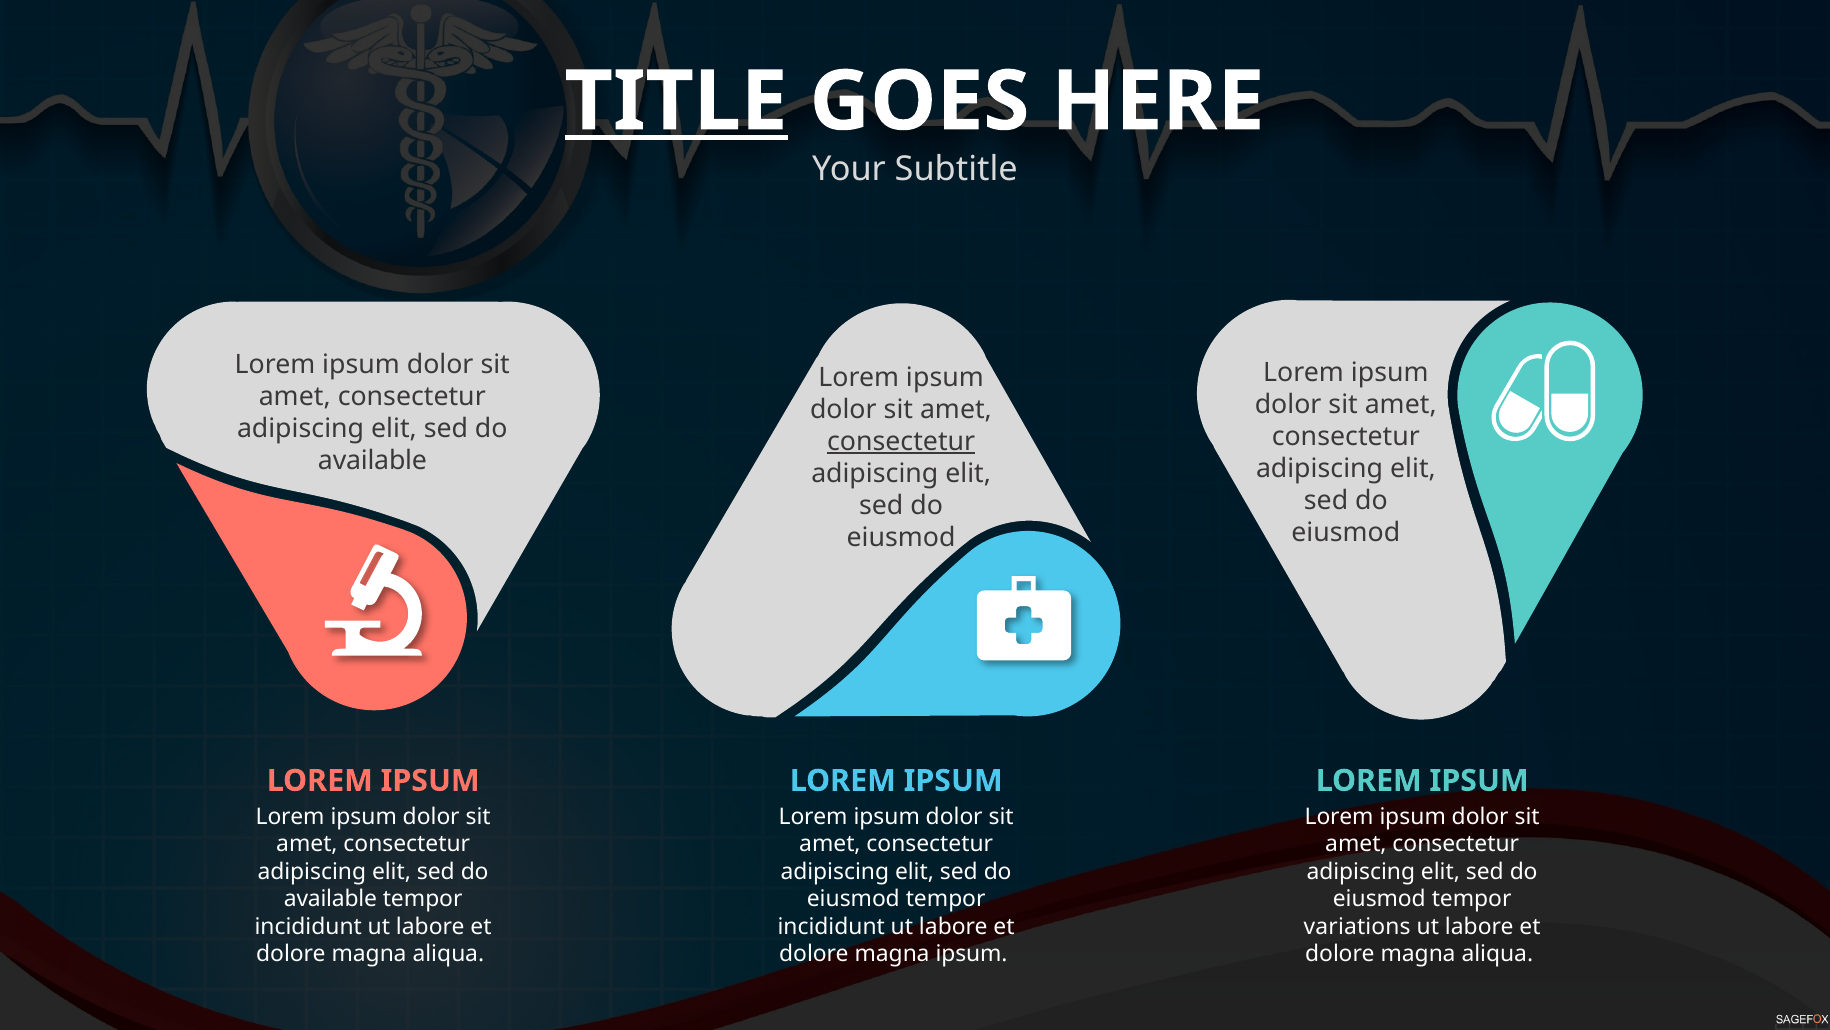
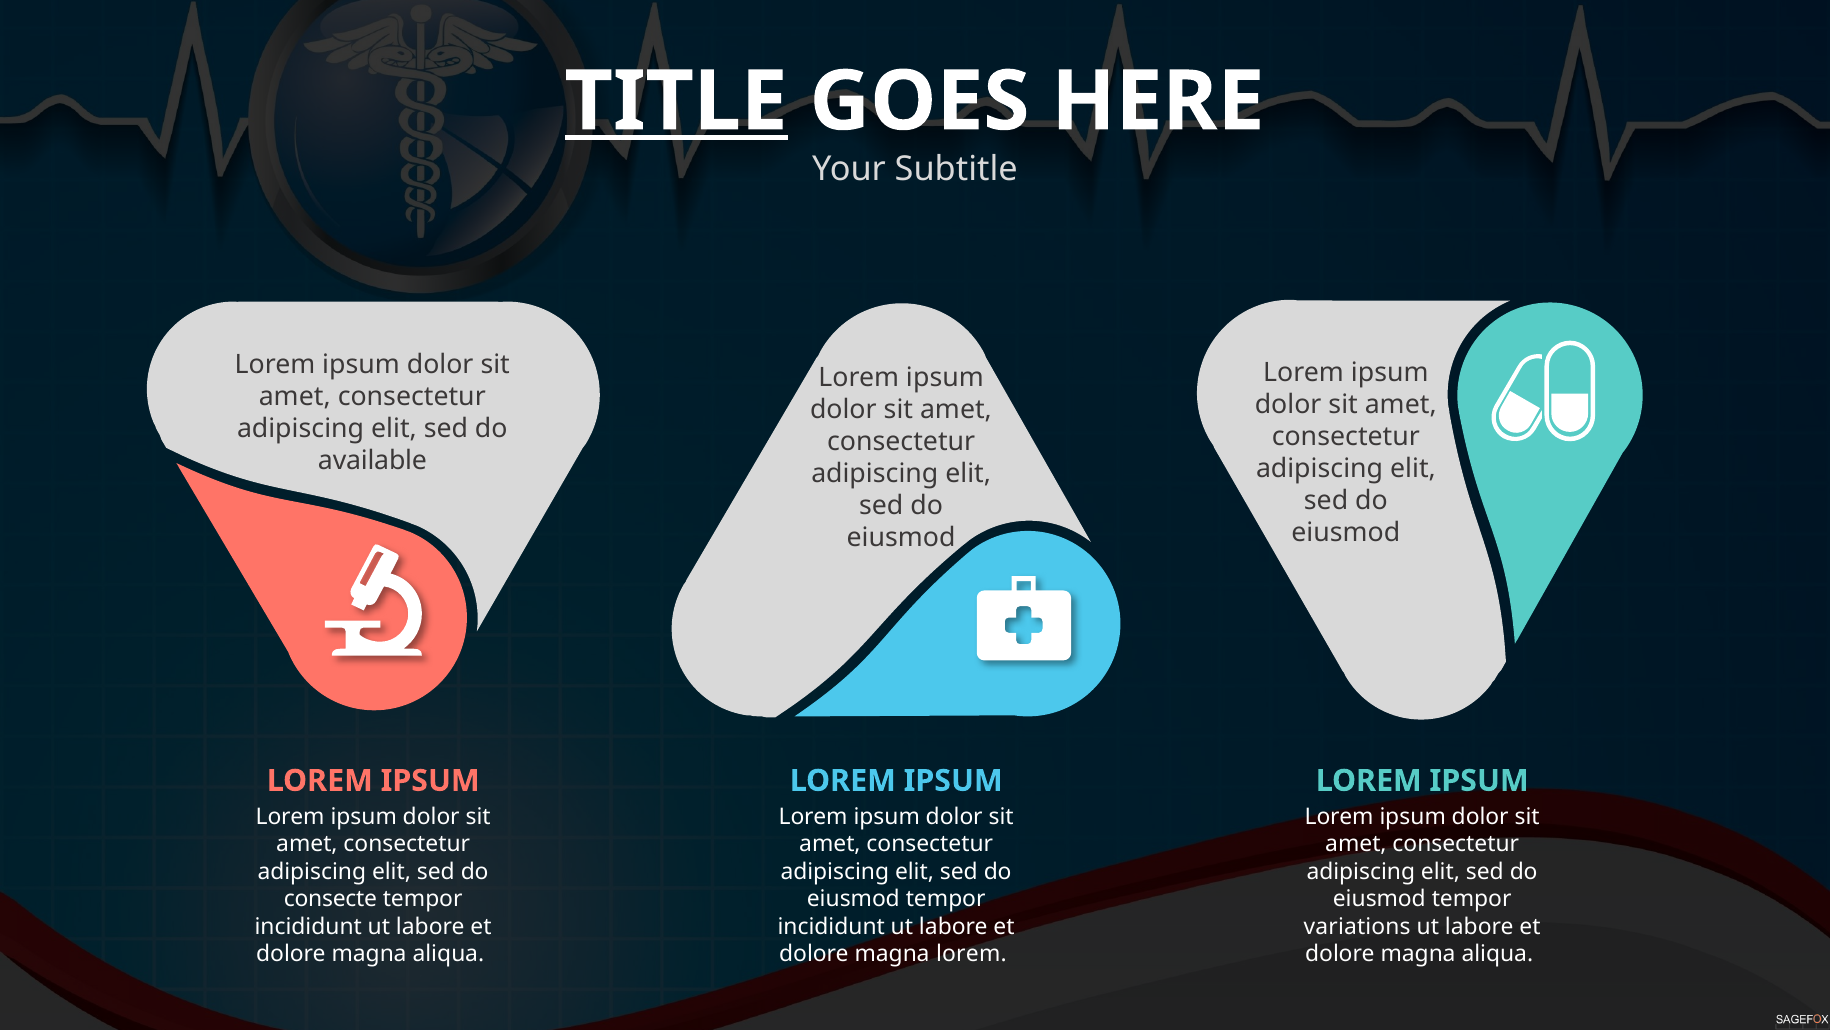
consectetur underline: present -> none (901, 441)
available: available -> consecte (330, 899)
magna ipsum: ipsum -> lorem (971, 954)
